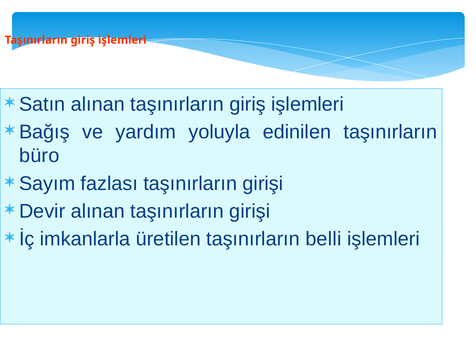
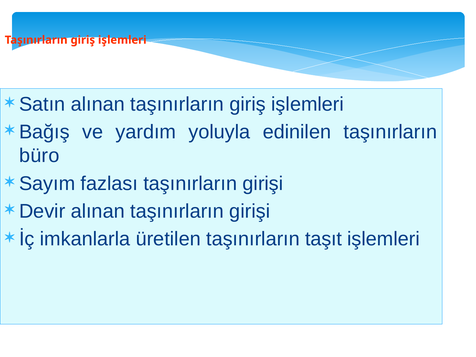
belli: belli -> taşıt (324, 239)
